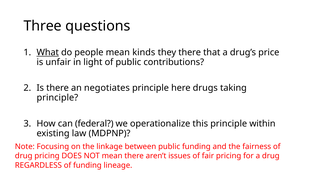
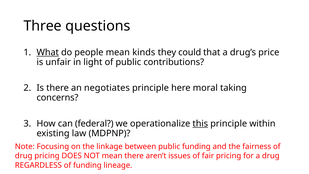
they there: there -> could (190, 52)
drugs: drugs -> moral (205, 88)
principle: principle -> concerns (57, 98)
this underline: none -> present (200, 124)
